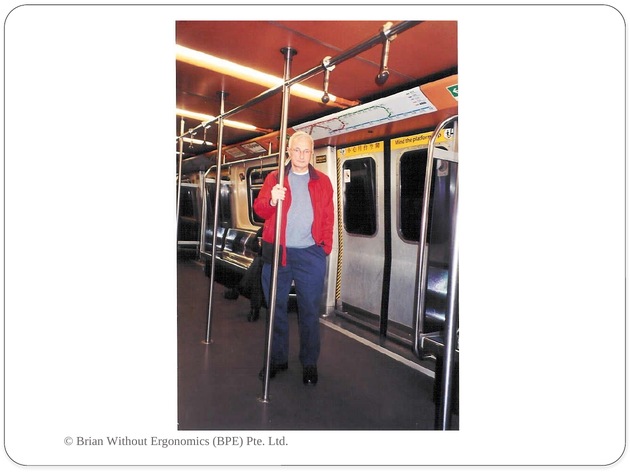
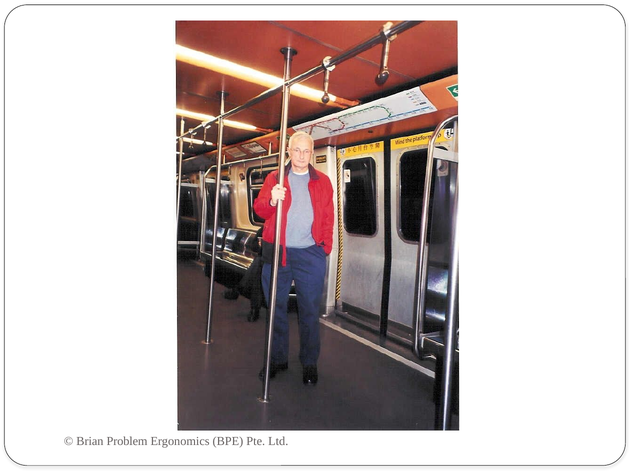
Without: Without -> Problem (127, 442)
